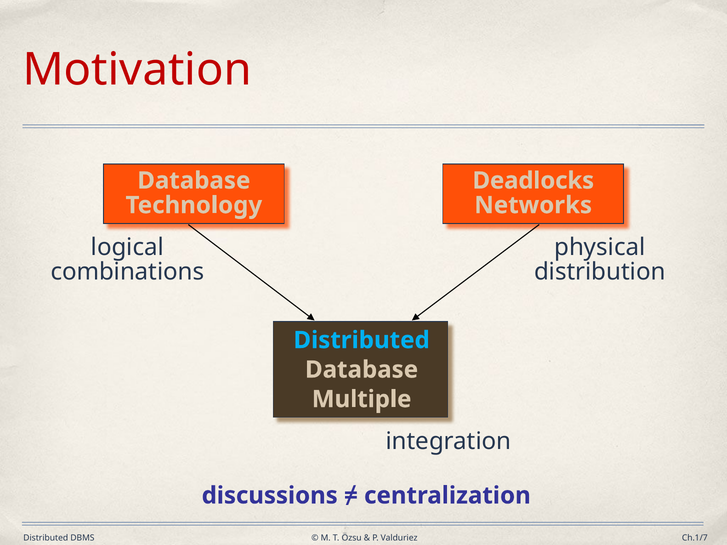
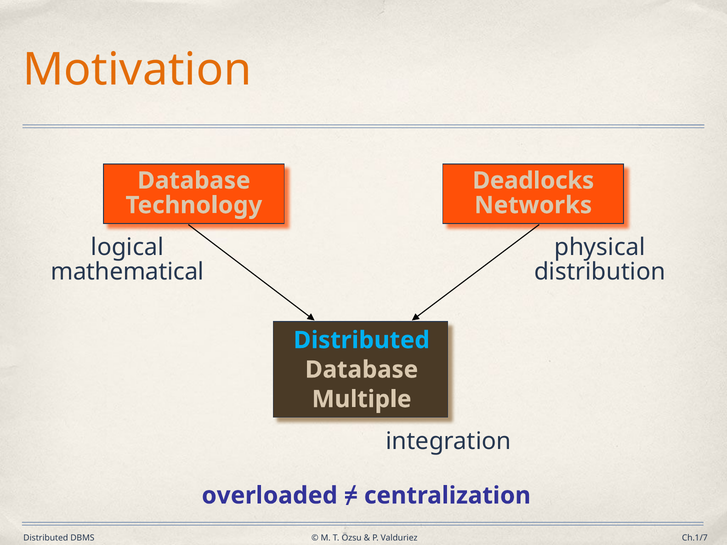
Motivation colour: red -> orange (137, 70)
combinations: combinations -> mathematical (127, 272)
discussions: discussions -> overloaded (270, 496)
